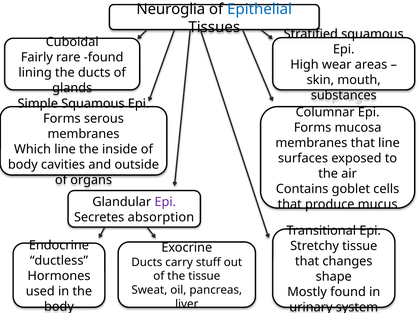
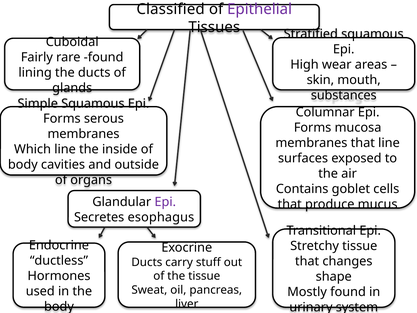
Neuroglia: Neuroglia -> Classified (171, 9)
Epithelial colour: blue -> purple (260, 9)
absorption: absorption -> esophagus (161, 217)
